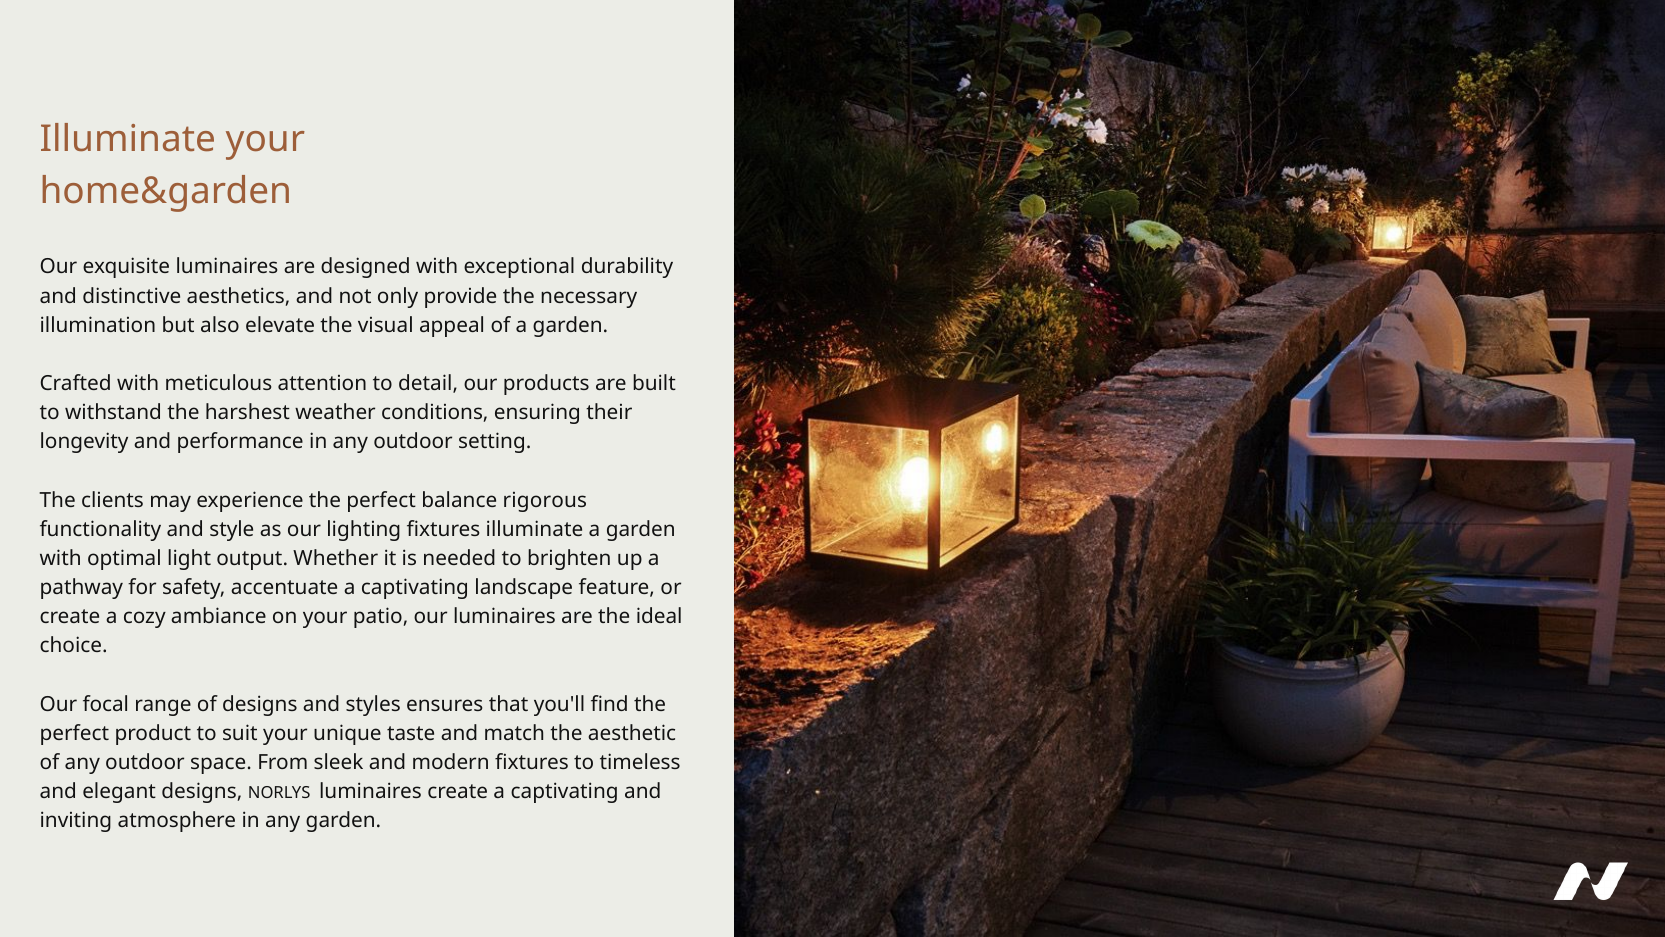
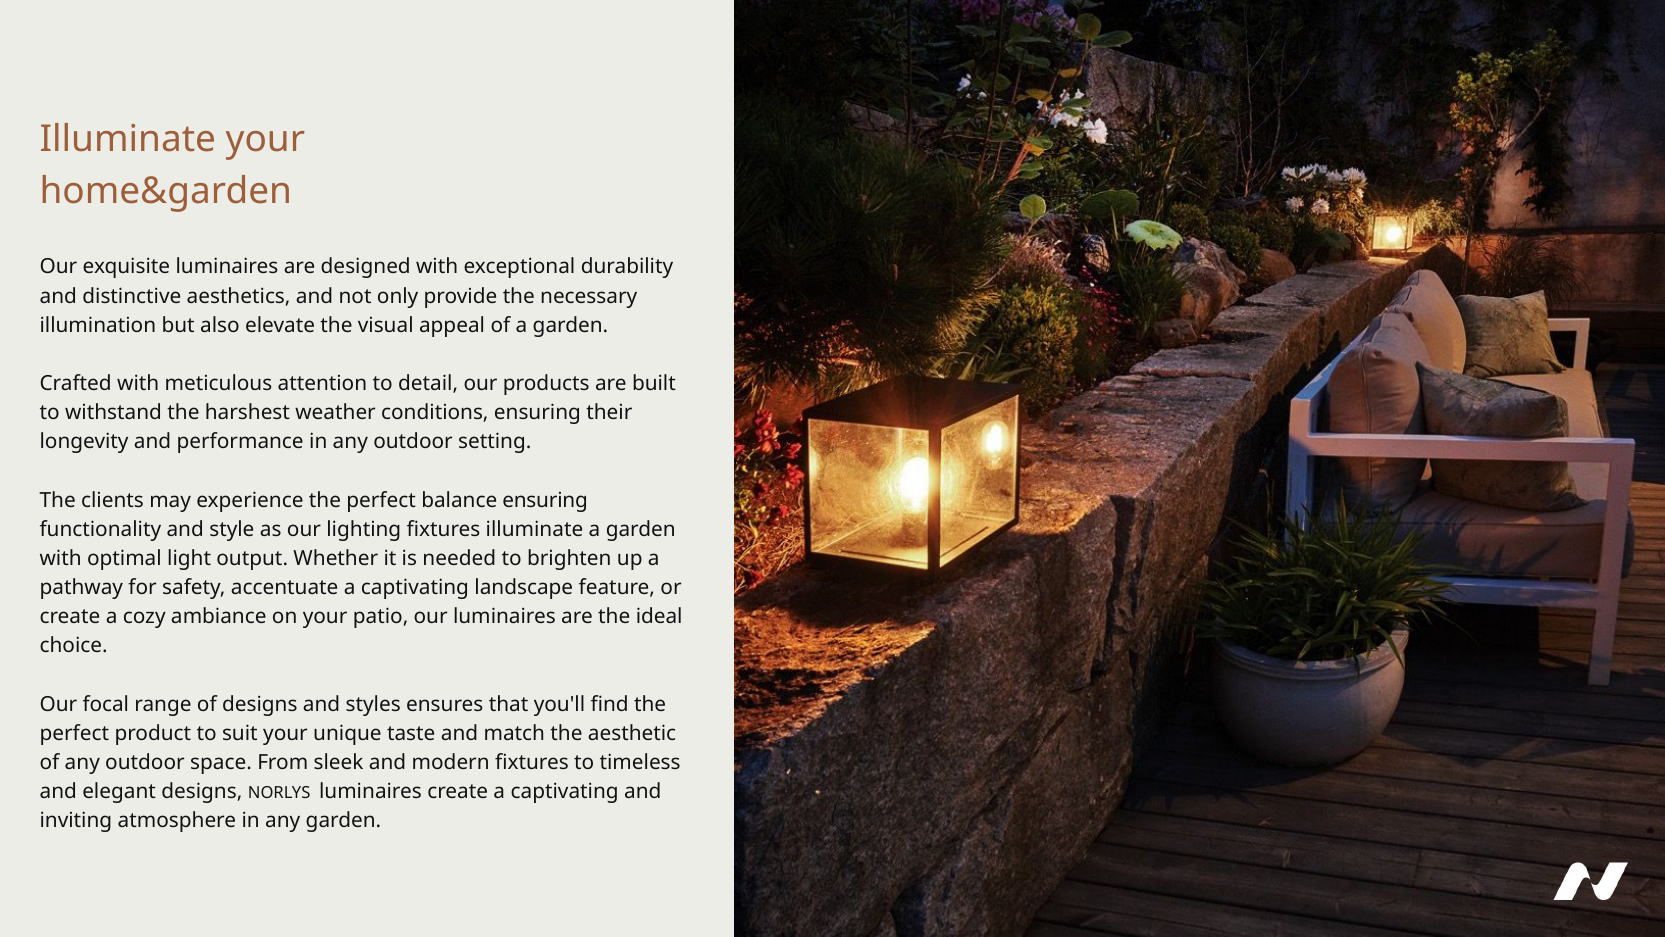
balance rigorous: rigorous -> ensuring (545, 500)
